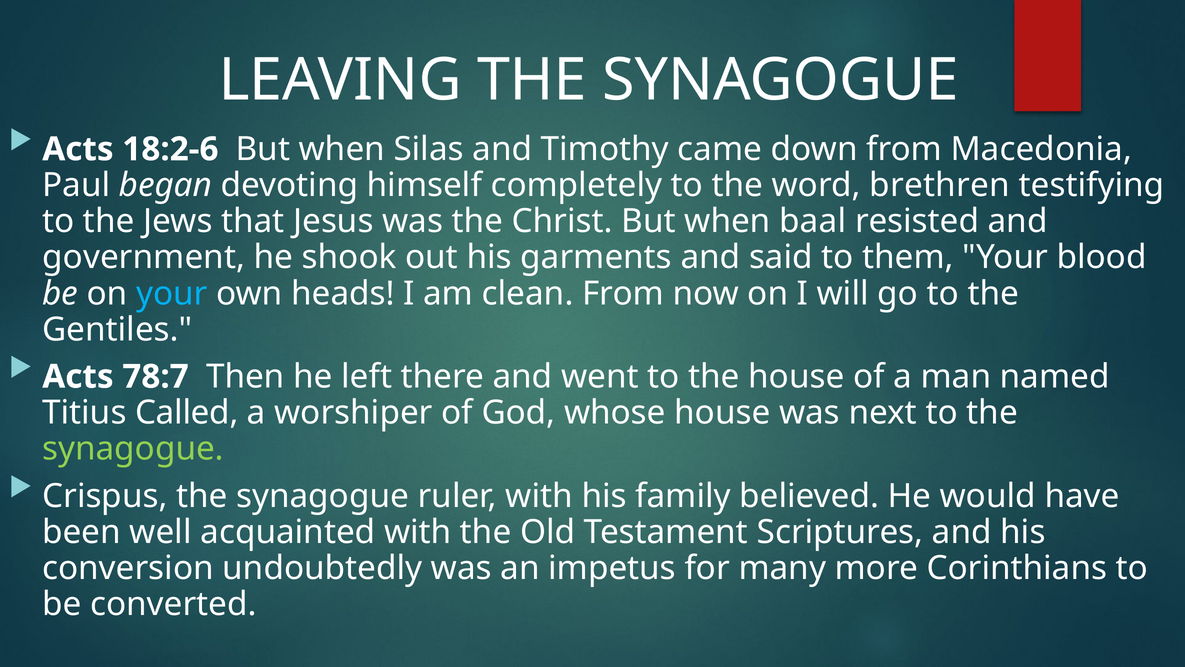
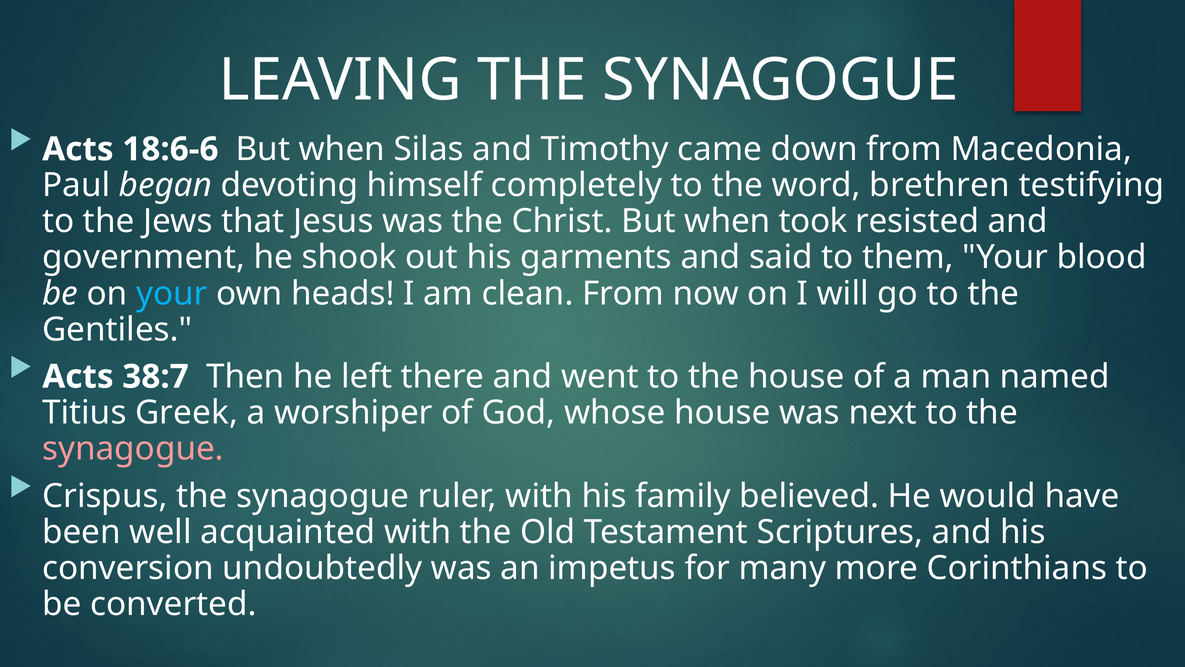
18:2-6: 18:2-6 -> 18:6-6 (170, 149)
baal: baal -> took (813, 221)
78:7: 78:7 -> 38:7 (156, 376)
Called: Called -> Greek (187, 413)
synagogue colour: light green -> pink (133, 449)
